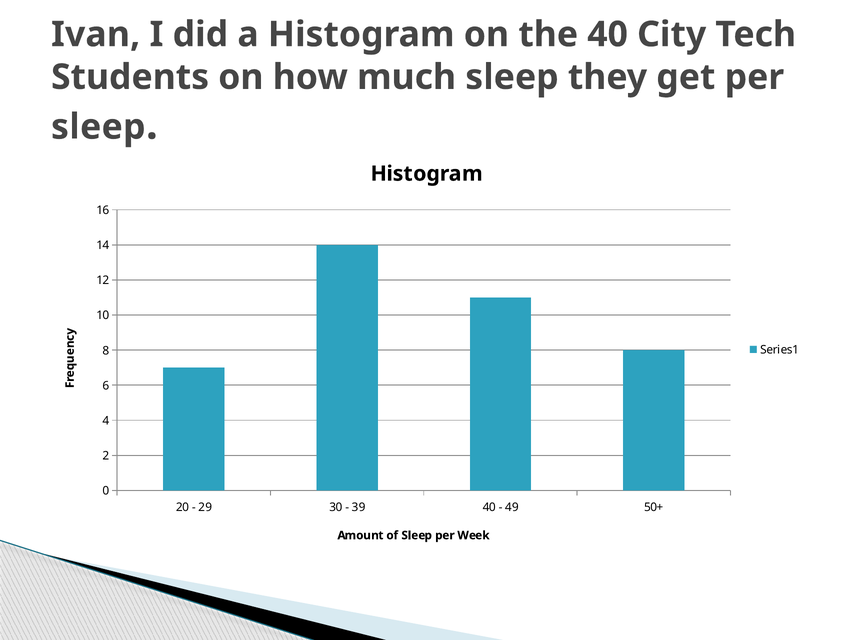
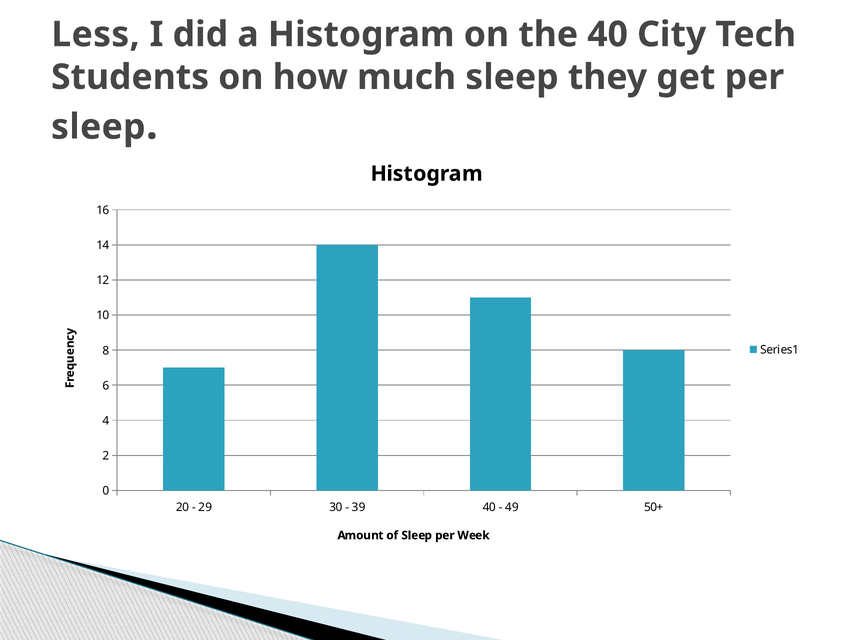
Ivan: Ivan -> Less (95, 34)
